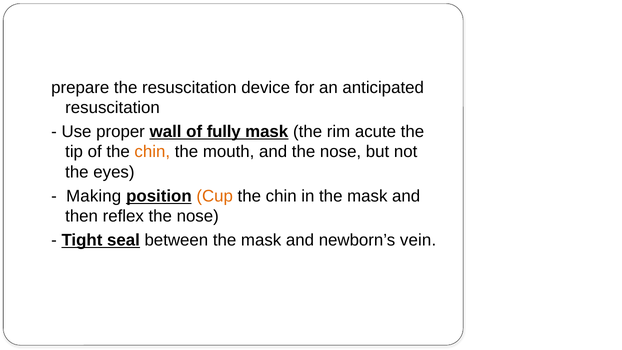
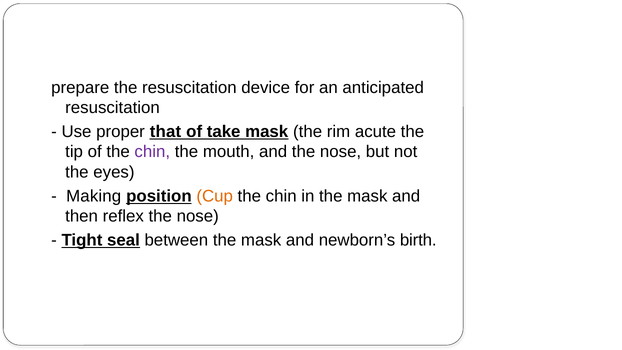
wall: wall -> that (165, 132)
fully: fully -> take (224, 132)
chin colour: orange -> purple (152, 152)
vein: vein -> birth (418, 240)
